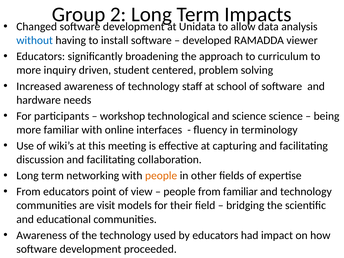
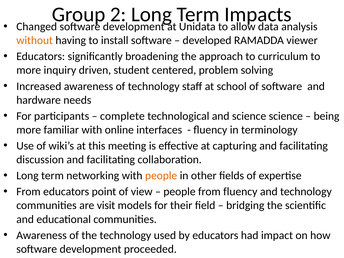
without colour: blue -> orange (35, 40)
workshop: workshop -> complete (122, 116)
from familiar: familiar -> fluency (240, 192)
